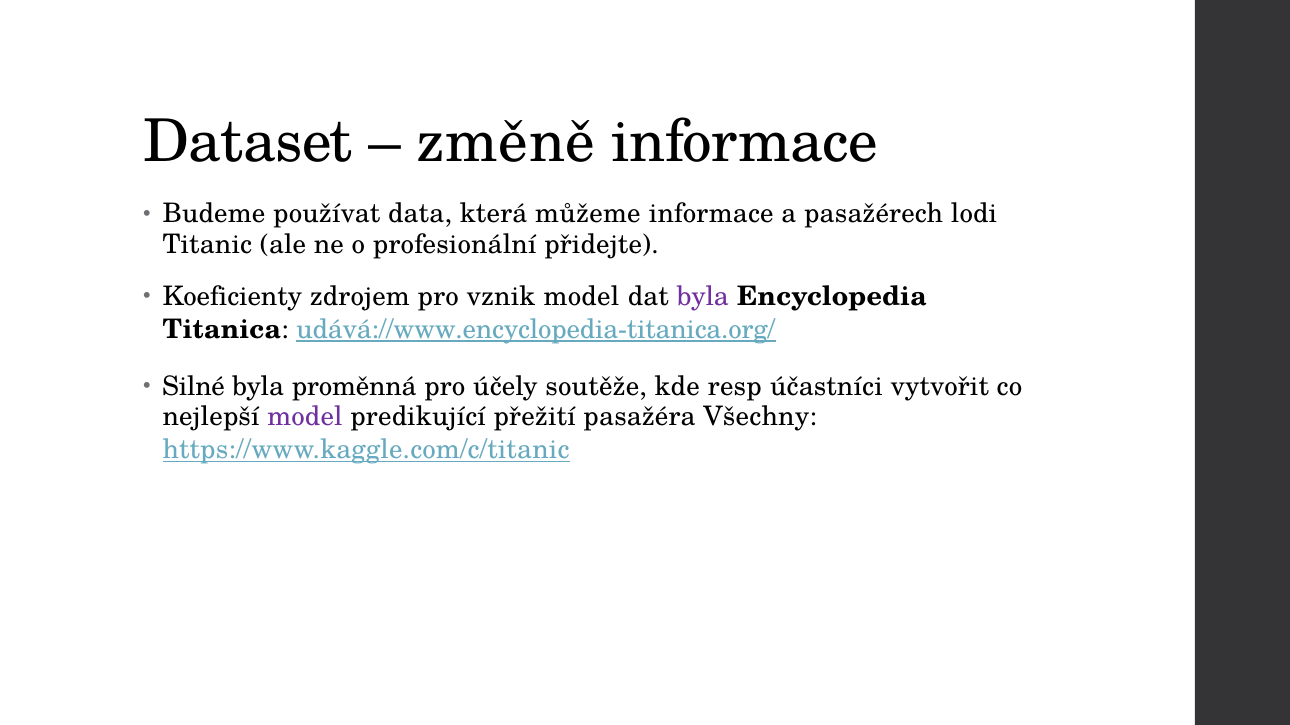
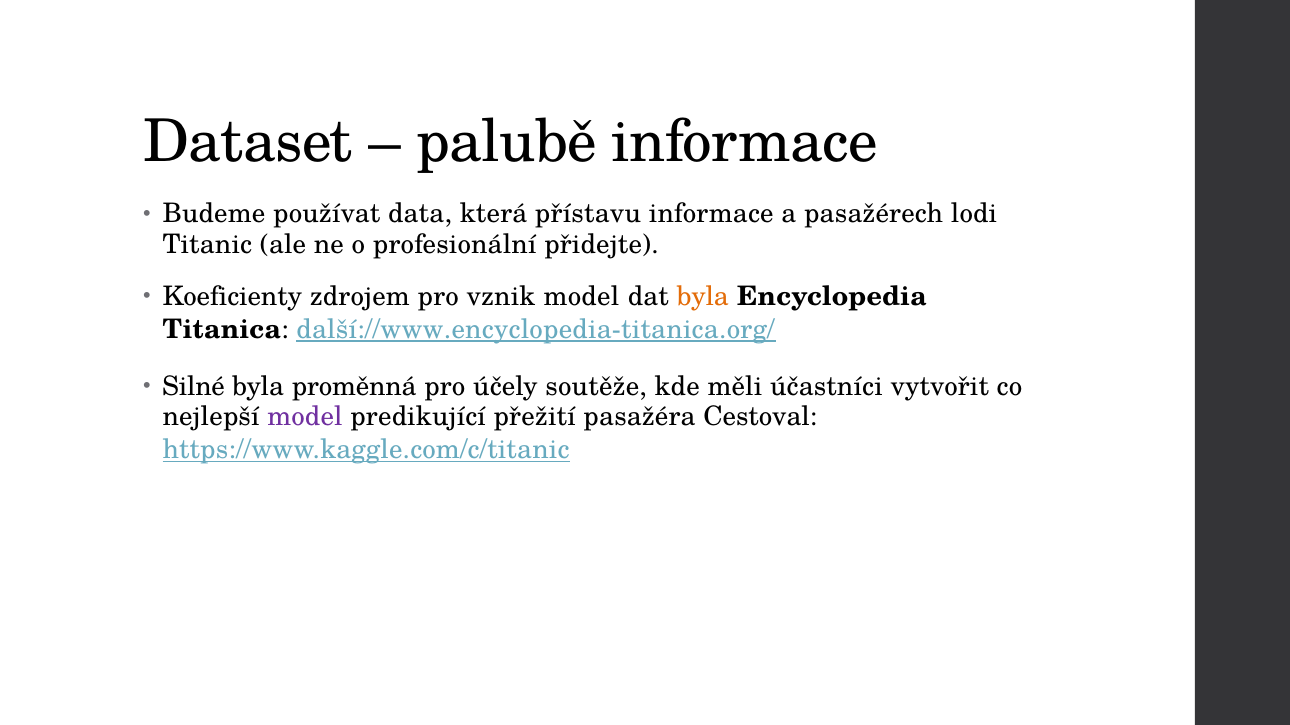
změně: změně -> palubě (507, 142)
můžeme: můžeme -> přístavu (588, 214)
byla colour: purple -> orange (703, 297)
udává://www.encyclopedia-titanica.org/: udává://www.encyclopedia-titanica.org/ -> další://www.encyclopedia-titanica.org/ (536, 330)
resp: resp -> měli (735, 387)
Všechny: Všechny -> Cestoval (760, 417)
